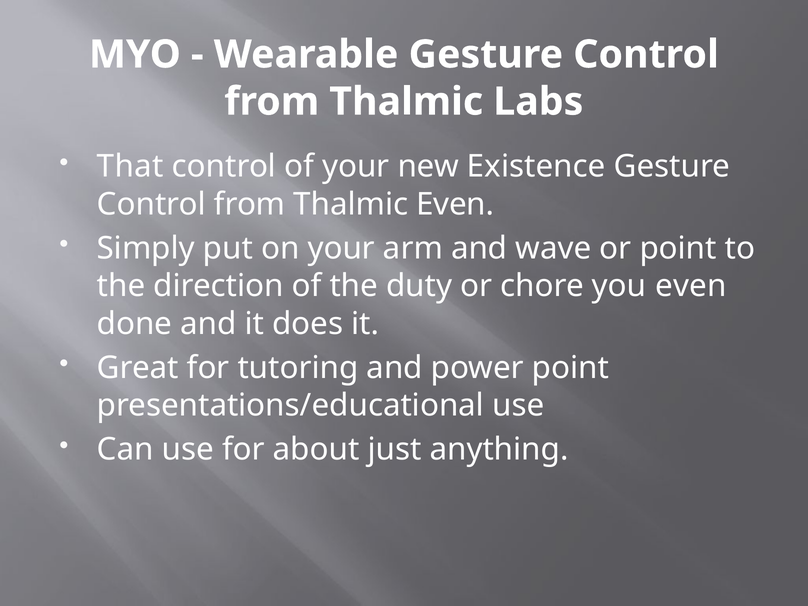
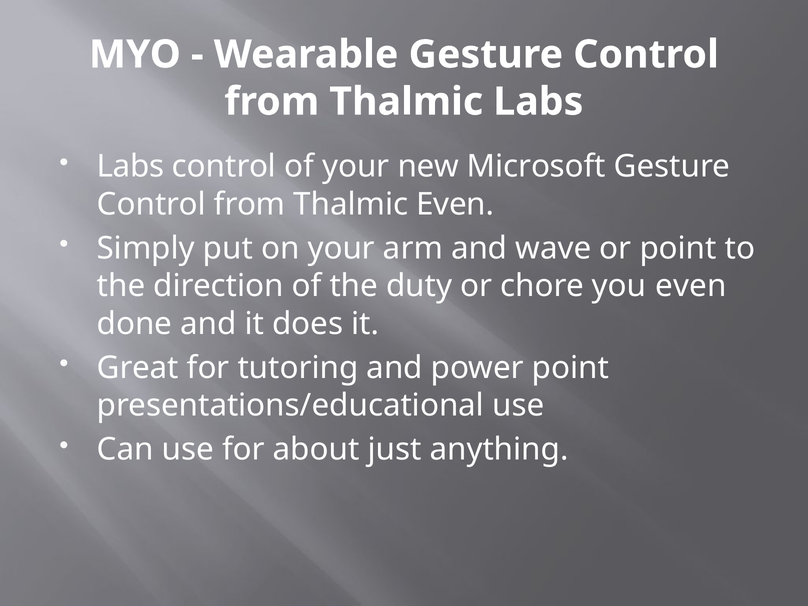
That: That -> Labs (130, 166)
Existence: Existence -> Microsoft (536, 166)
